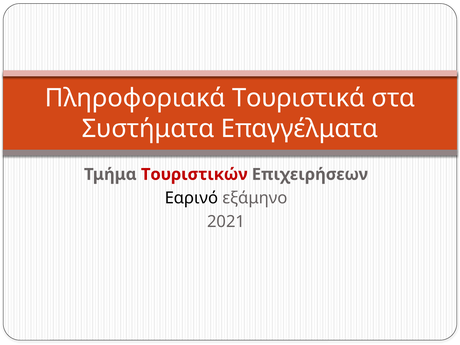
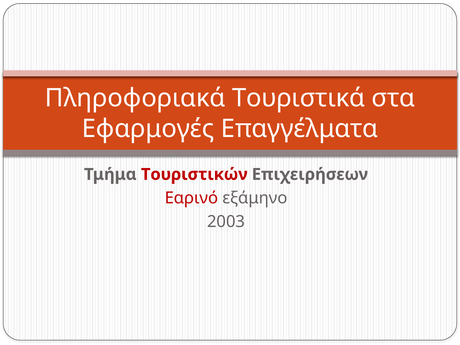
Συστήματα: Συστήματα -> Εφαρμογές (148, 129)
Εαρινό colour: black -> red (191, 198)
2021: 2021 -> 2003 (226, 222)
